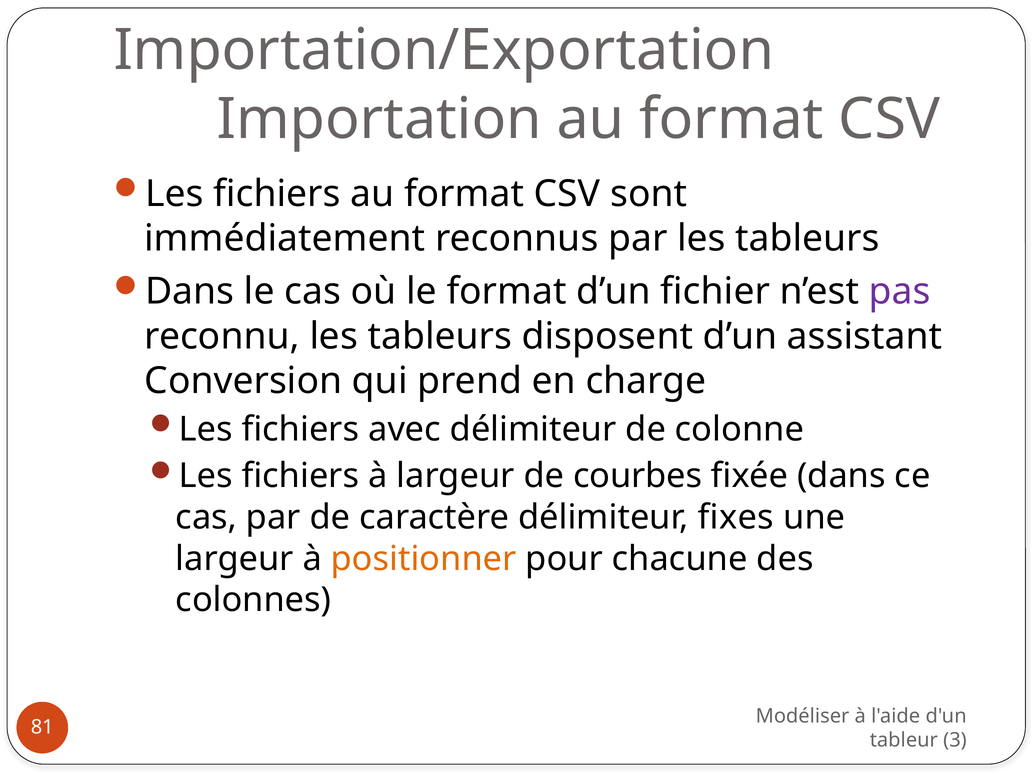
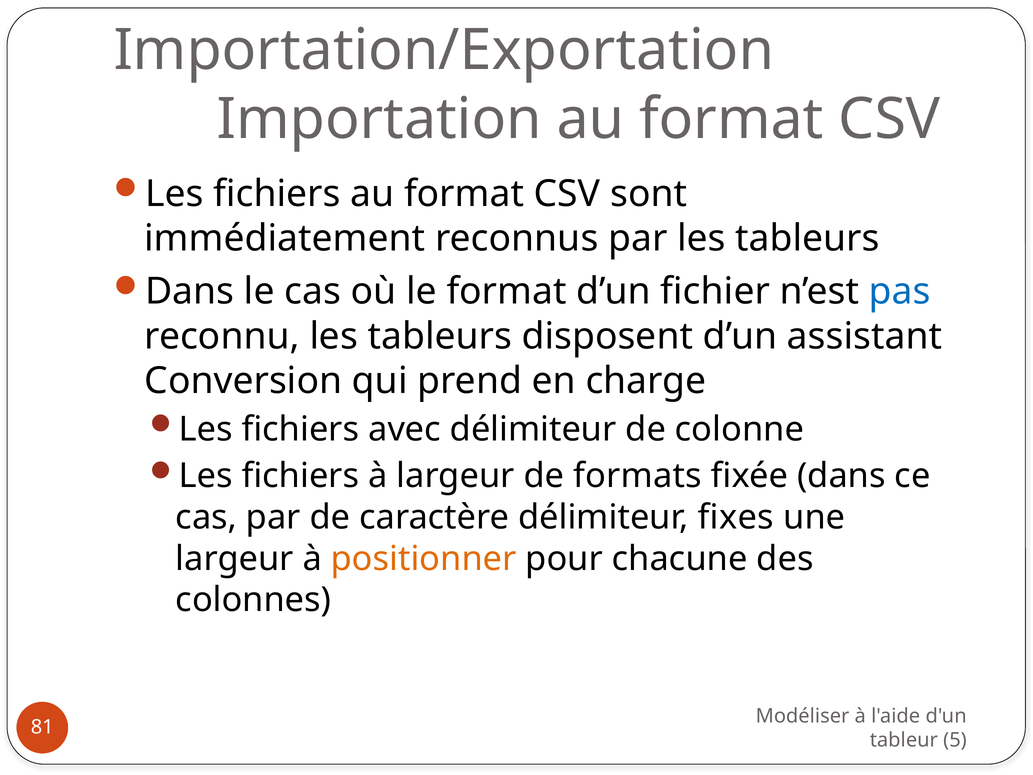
pas colour: purple -> blue (900, 291)
courbes: courbes -> formats (637, 476)
3: 3 -> 5 (955, 740)
